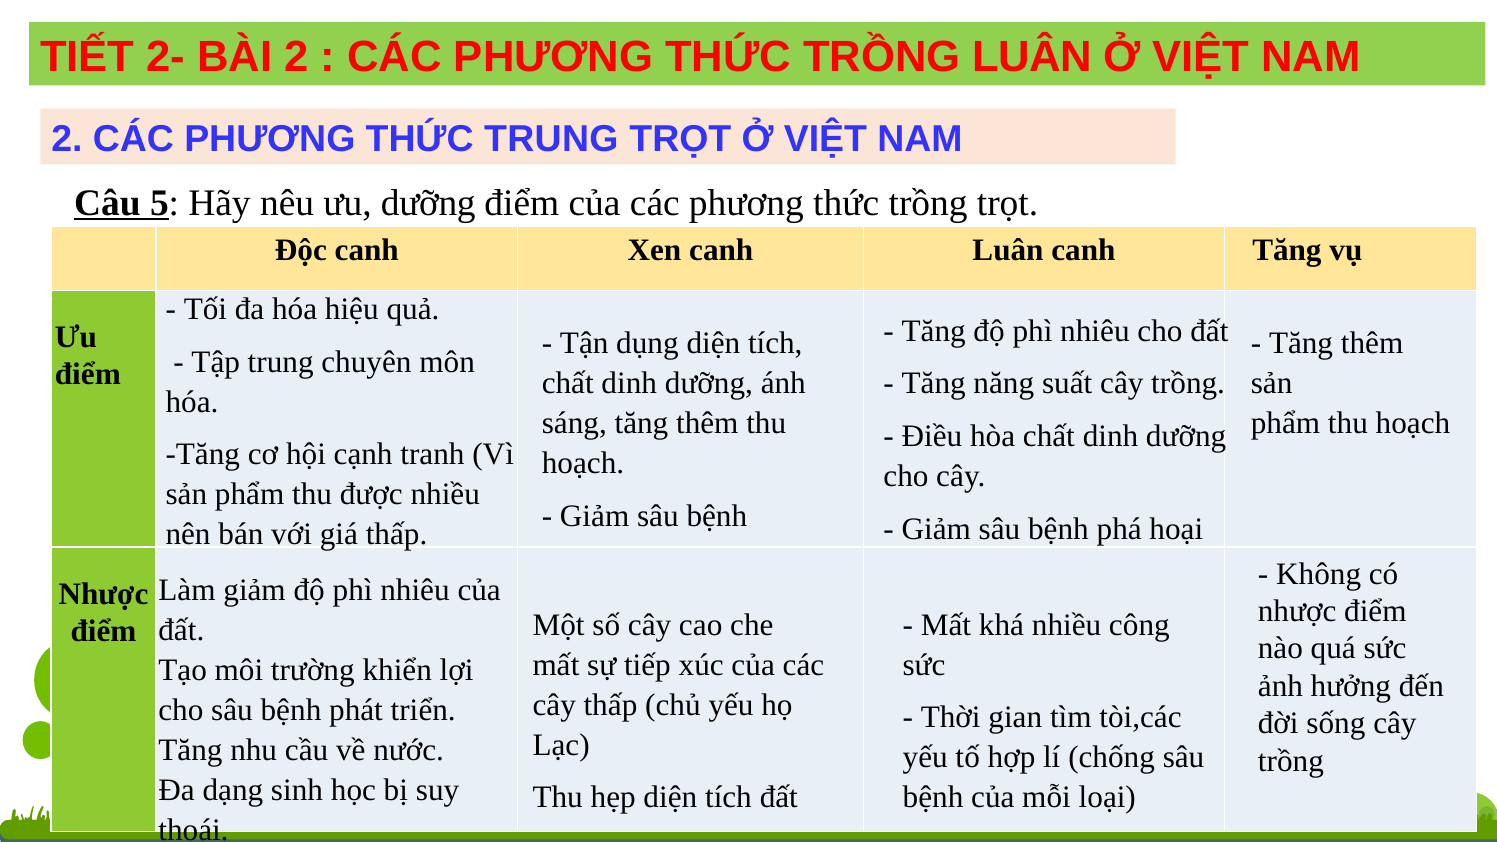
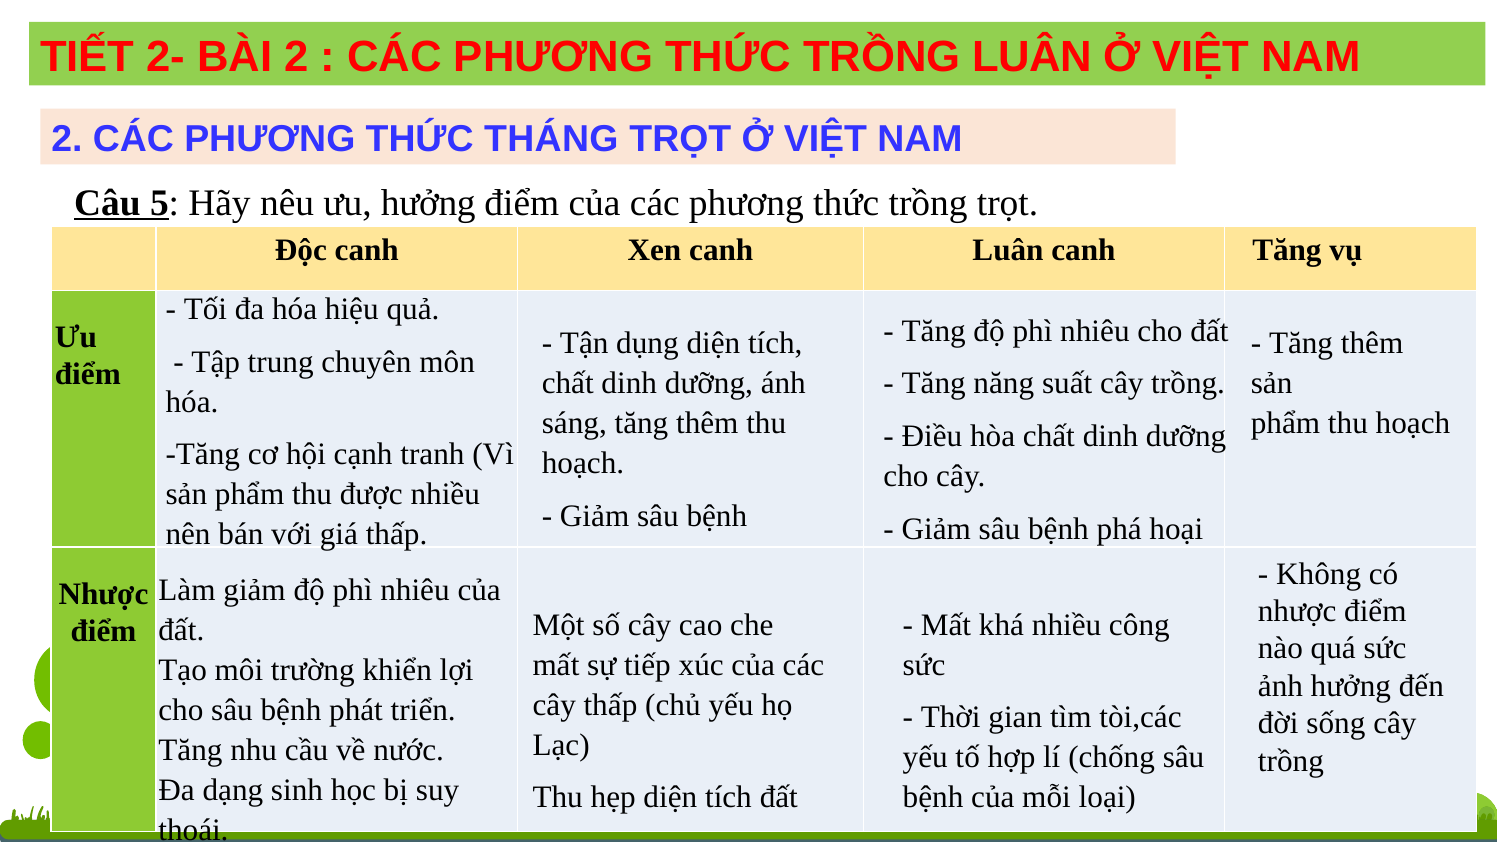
THỨC TRUNG: TRUNG -> THÁNG (551, 139)
ưu dưỡng: dưỡng -> hưởng (428, 203)
